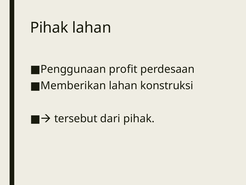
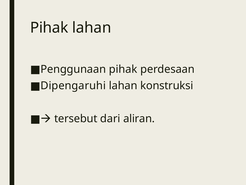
Penggunaan profit: profit -> pihak (123, 69)
Memberikan: Memberikan -> Dipengaruhi (73, 85)
dari pihak: pihak -> aliran (139, 118)
